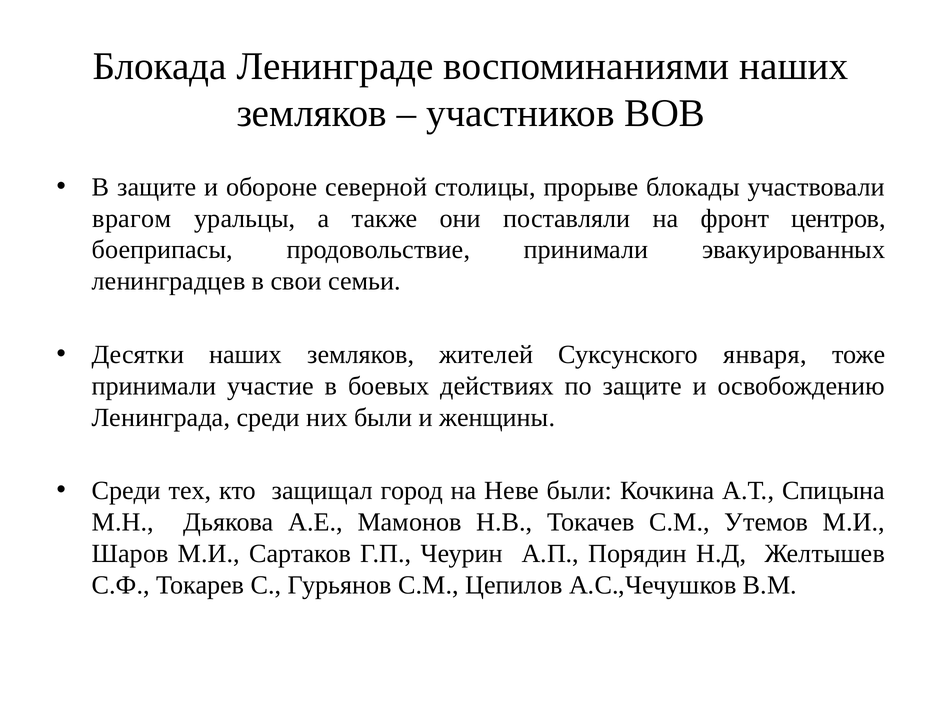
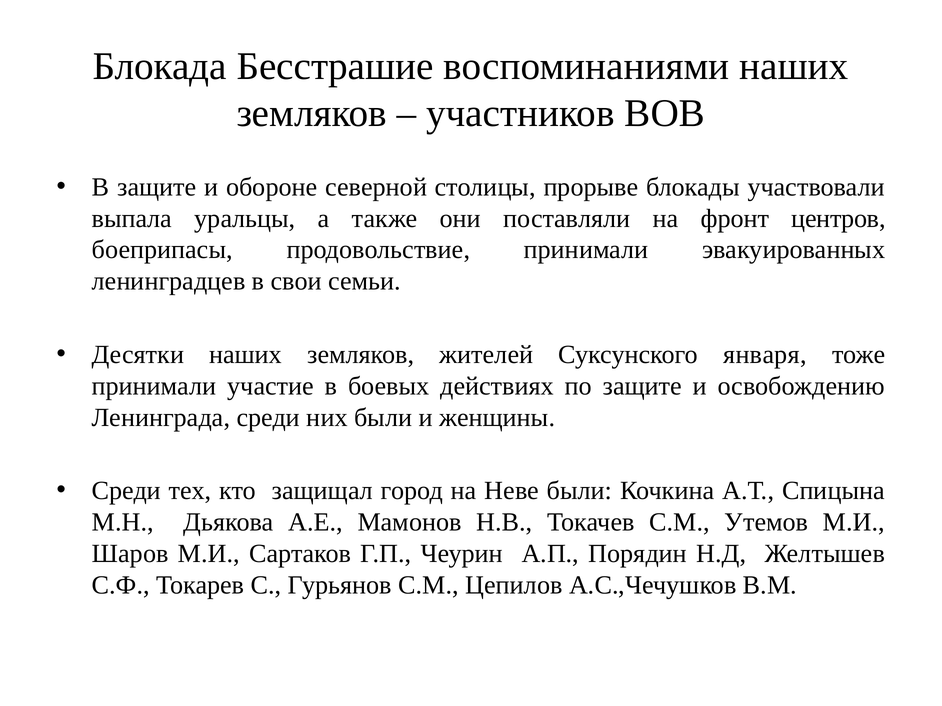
Ленинграде: Ленинграде -> Бесстрашие (335, 66)
врагом: врагом -> выпала (132, 219)
